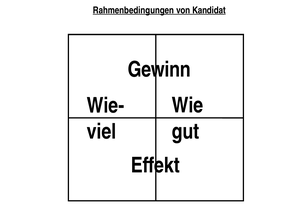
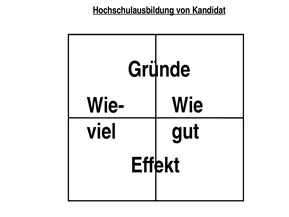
Rahmenbedingungen: Rahmenbedingungen -> Hochschulausbildung (133, 10)
Gewinn: Gewinn -> Gründe (159, 69)
